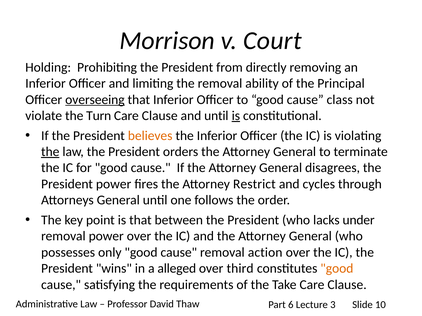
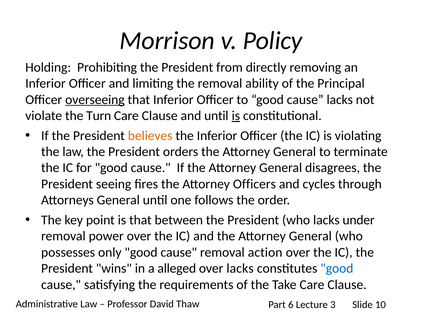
Court: Court -> Policy (273, 41)
cause class: class -> lacks (340, 100)
the underline: present -> none (50, 152)
President power: power -> seeing (114, 184)
Restrict: Restrict -> Officers (254, 184)
over third: third -> lacks (240, 269)
good colour: orange -> blue (337, 269)
